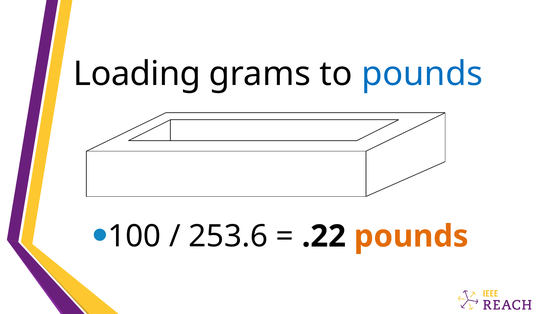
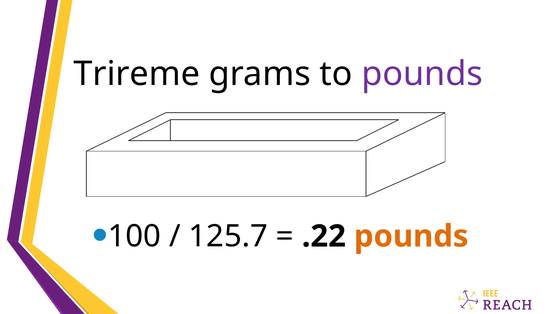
Loading: Loading -> Trireme (137, 74)
pounds colour: blue -> purple (422, 74)
253.6: 253.6 -> 125.7 (228, 237)
